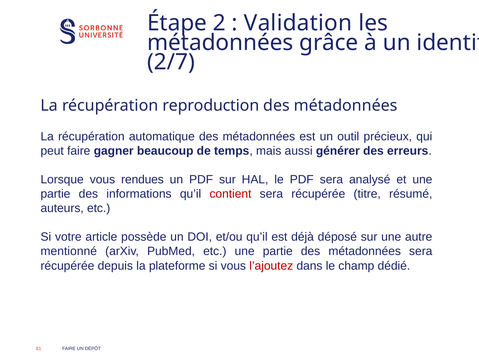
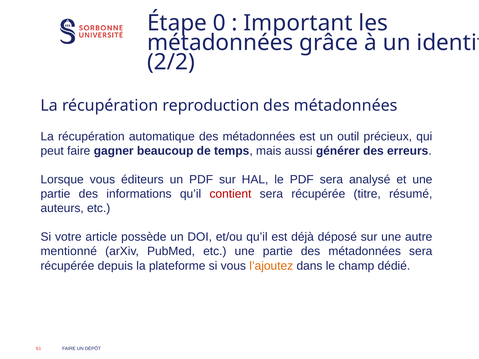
2: 2 -> 0 (219, 23)
Validation: Validation -> Important (298, 23)
2/7: 2/7 -> 2/2 (171, 62)
rendues: rendues -> éditeurs (142, 180)
l’ajoutez colour: red -> orange (271, 266)
